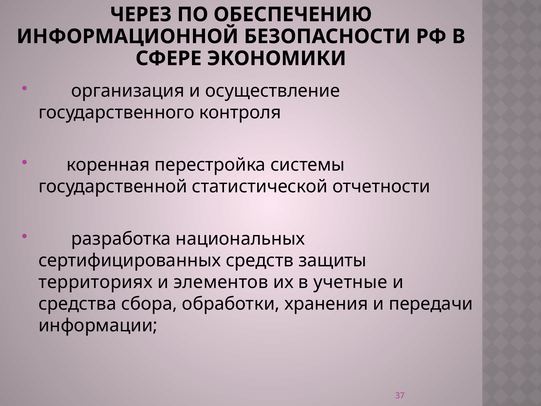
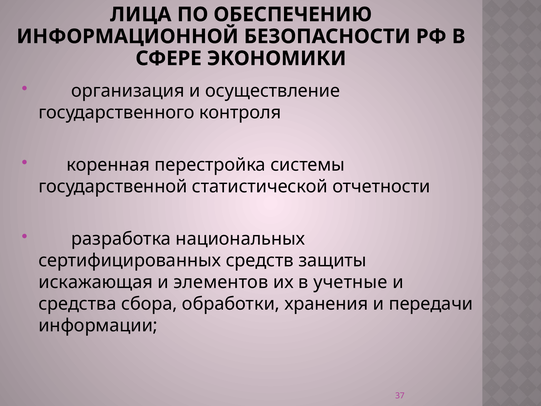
ЧЕРЕЗ: ЧЕРЕЗ -> ЛИЦА (141, 14)
территориях: территориях -> искажающая (96, 282)
